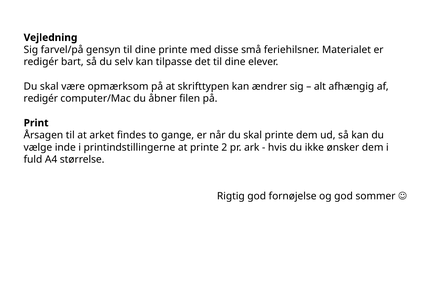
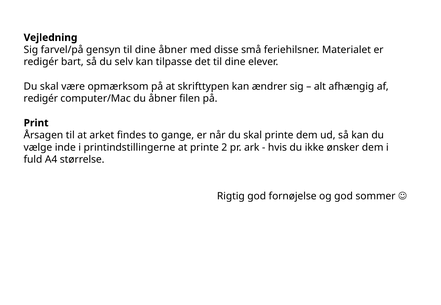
dine printe: printe -> åbner (173, 50)
